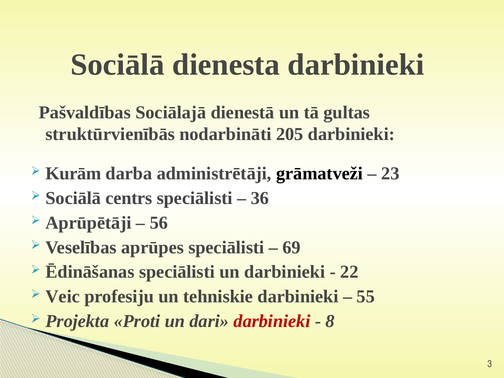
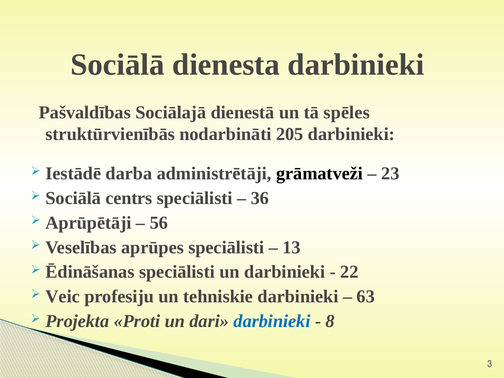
gultas: gultas -> spēles (347, 112)
Kurām: Kurām -> Iestādē (73, 173)
69: 69 -> 13 (292, 247)
55: 55 -> 63 (366, 297)
darbinieki colour: red -> blue (272, 321)
